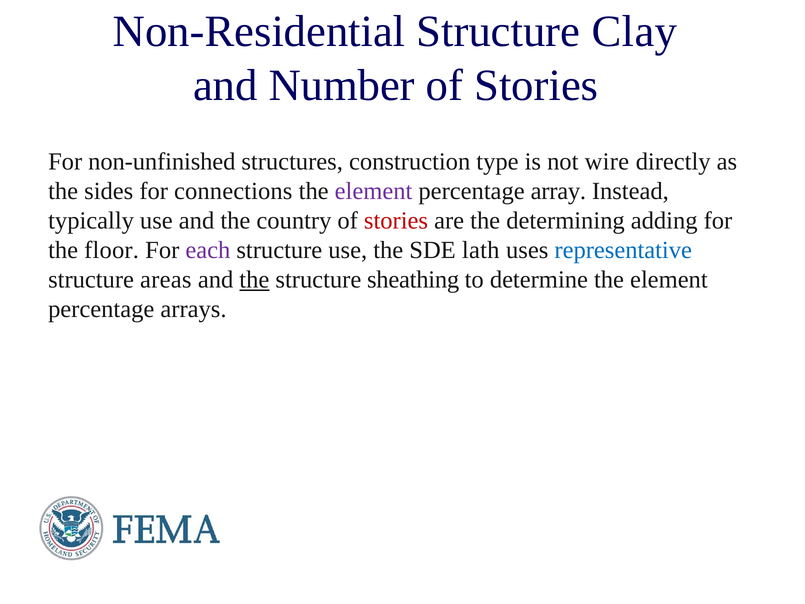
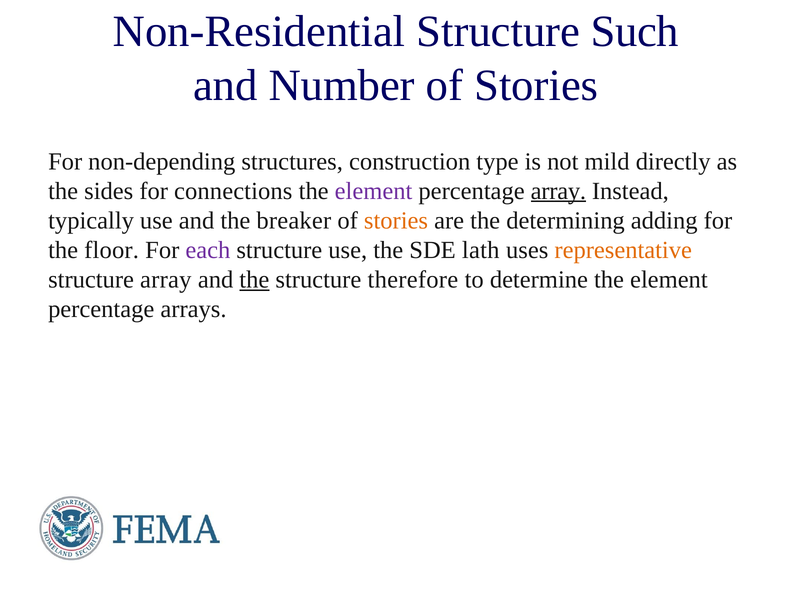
Clay: Clay -> Such (635, 32)
non-unfinished: non-unfinished -> non-depending (162, 161)
wire: wire -> mild (607, 161)
array underline: none -> present (558, 191)
country: country -> breaker (294, 220)
stories colour: red -> orange (396, 220)
representative colour: blue -> orange (623, 250)
structure areas: areas -> array (166, 279)
sheathing: sheathing -> therefore (413, 279)
